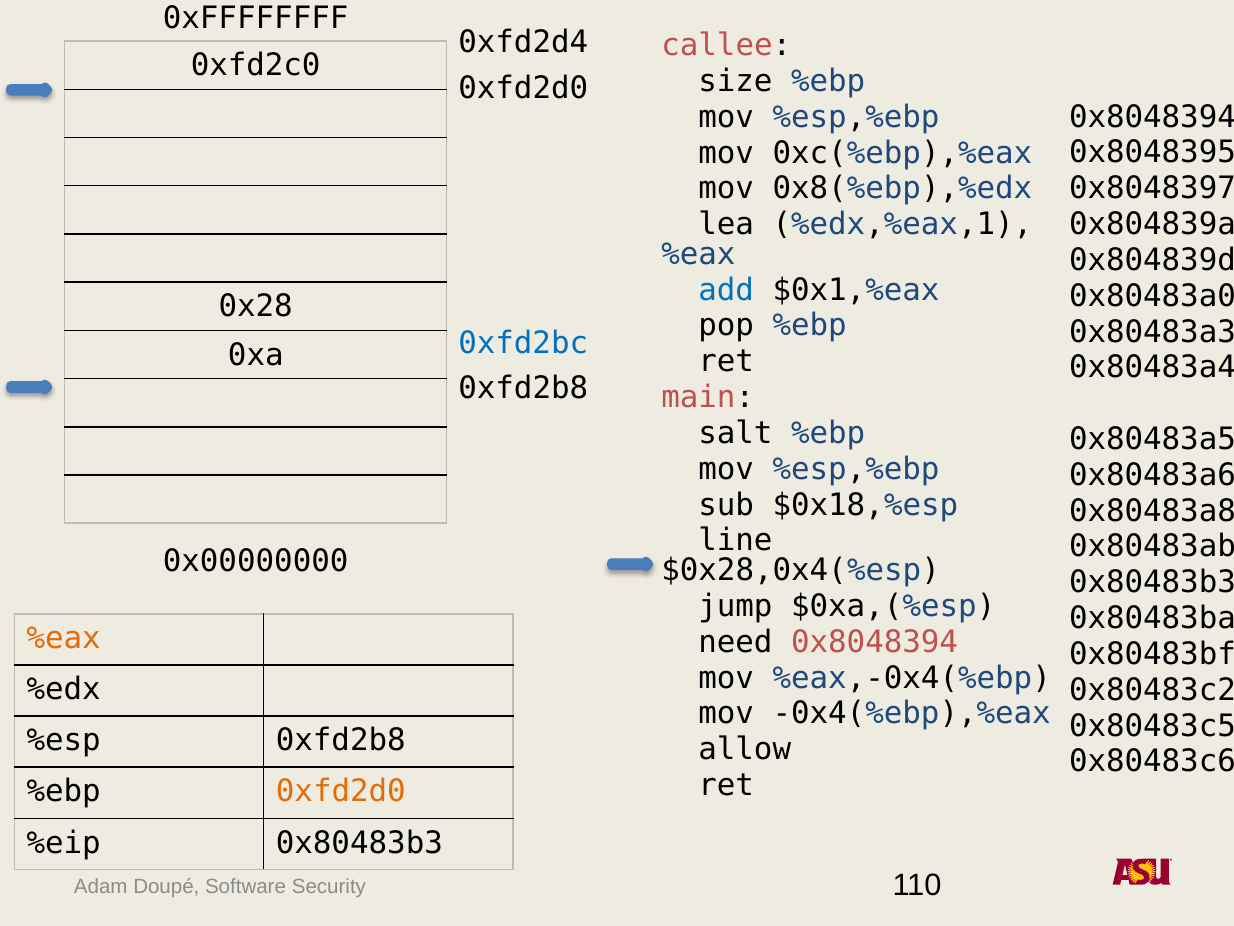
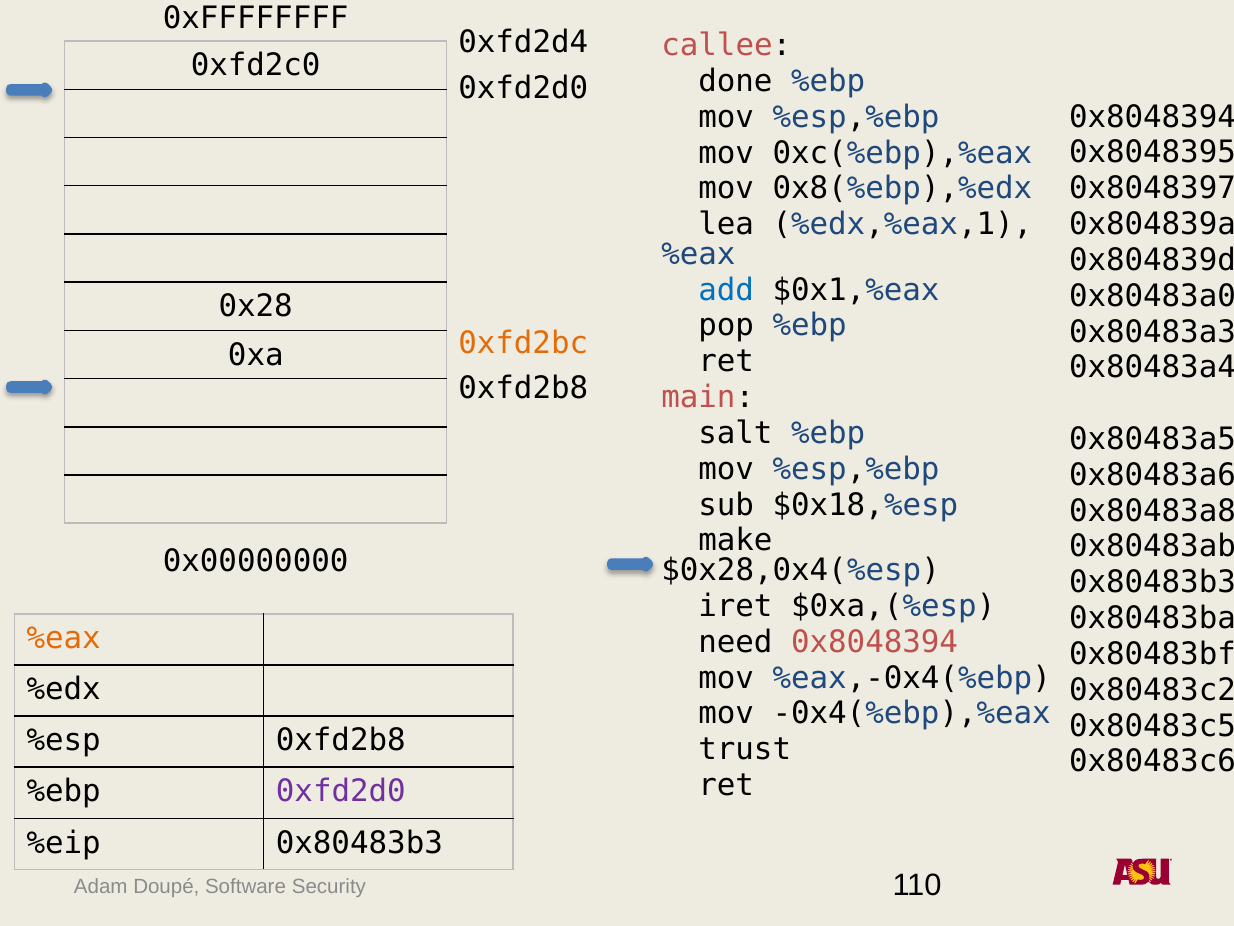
size: size -> done (735, 81)
0xfd2bc colour: blue -> orange (523, 343)
line: line -> make (735, 540)
jump: jump -> iret (735, 606)
allow: allow -> trust (745, 749)
0xfd2d0 colour: orange -> purple (341, 791)
